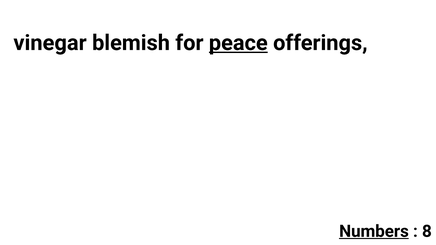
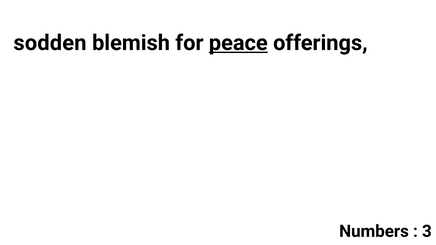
vinegar: vinegar -> sodden (50, 43)
Numbers underline: present -> none (374, 232)
8: 8 -> 3 (427, 232)
